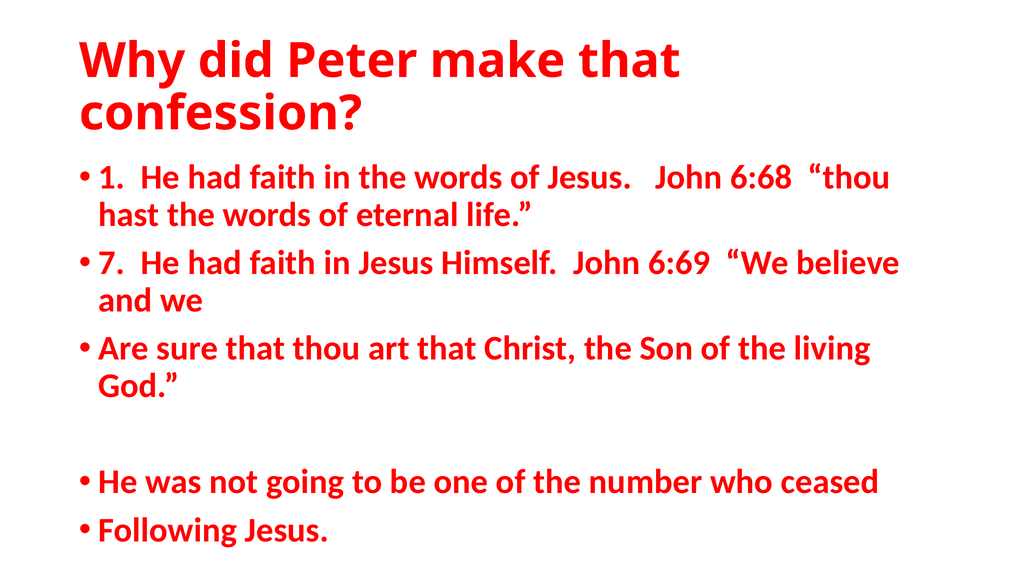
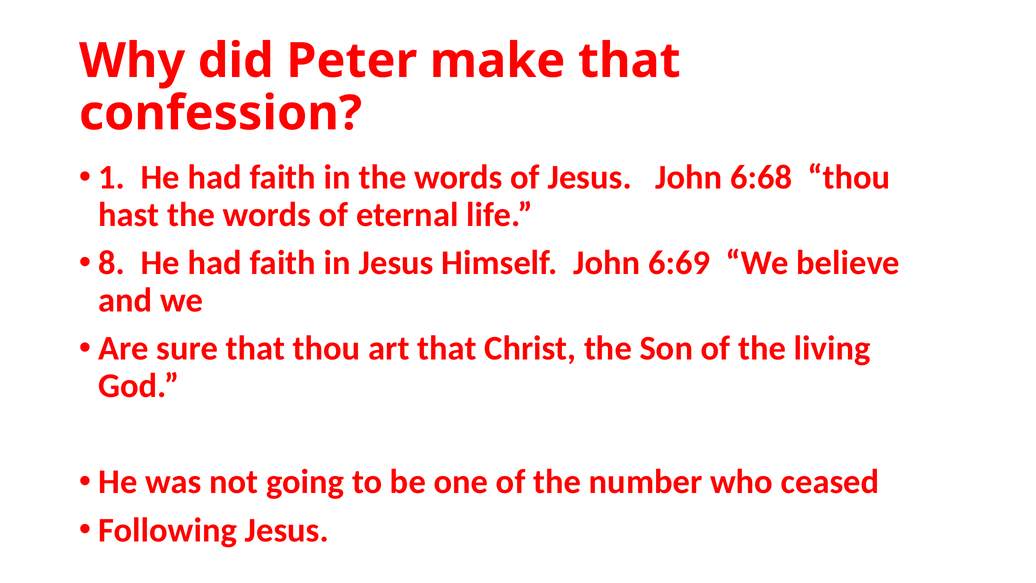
7: 7 -> 8 (112, 263)
